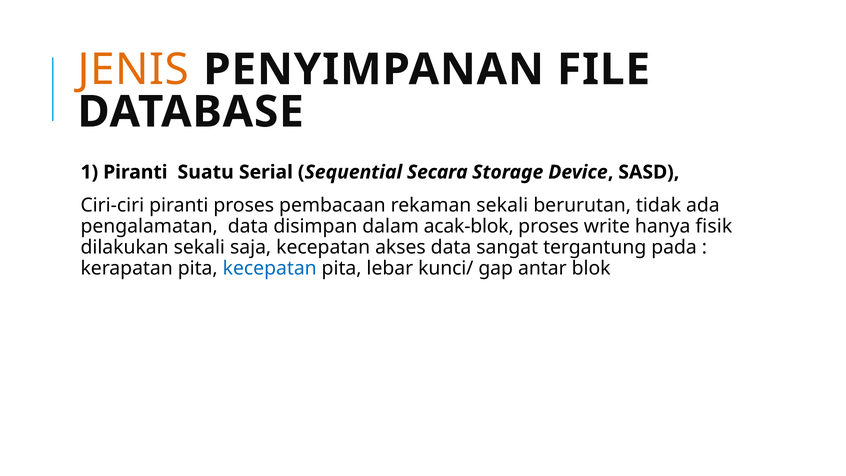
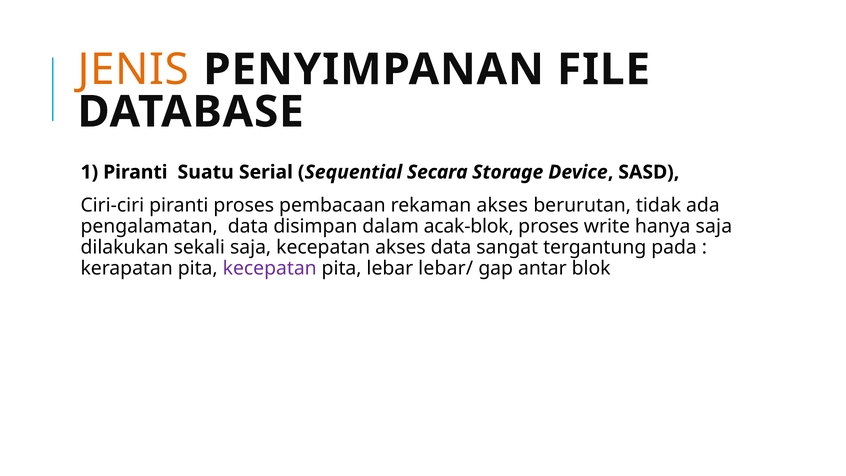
rekaman sekali: sekali -> akses (502, 205)
hanya fisik: fisik -> saja (714, 226)
kecepatan colour: blue -> purple (270, 268)
kunci/: kunci/ -> lebar/ (446, 268)
